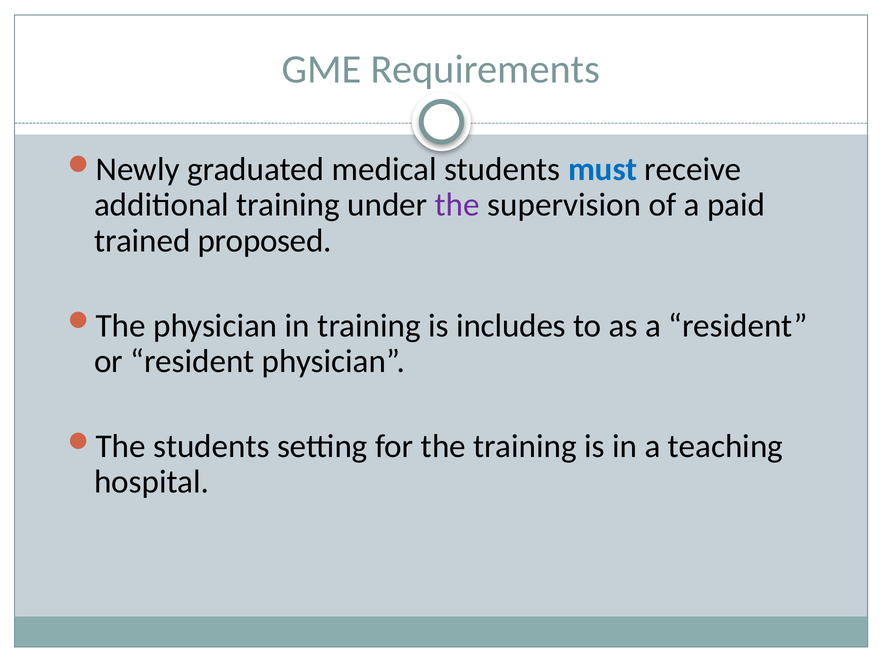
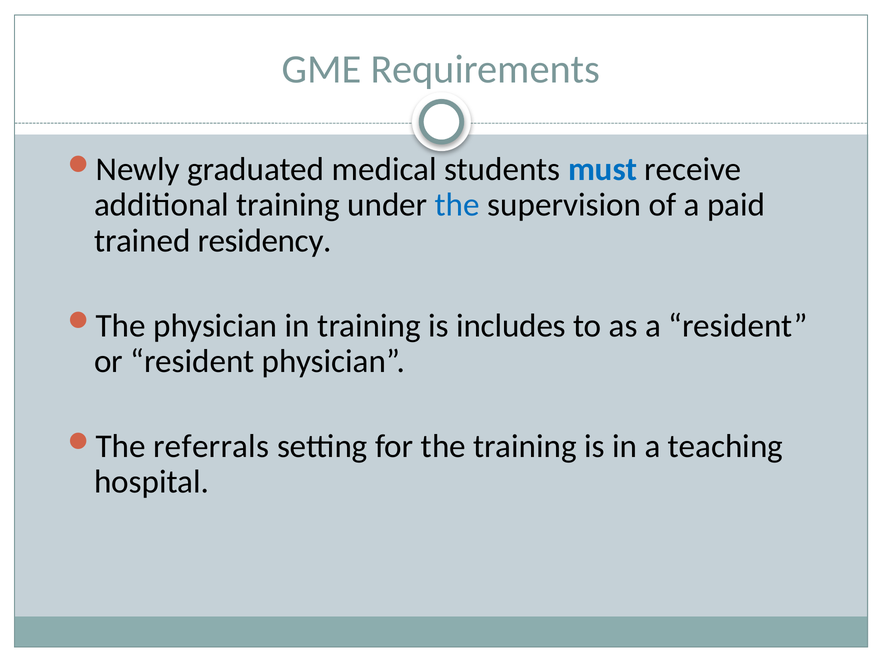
the colour: purple -> blue (457, 205)
proposed: proposed -> residency (265, 241)
students: students -> referrals (211, 446)
